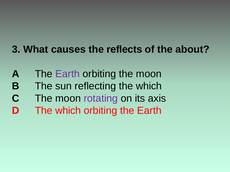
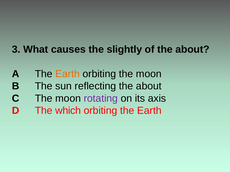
reflects: reflects -> slightly (124, 50)
Earth colour: purple -> orange (68, 74)
reflecting the which: which -> about (149, 86)
